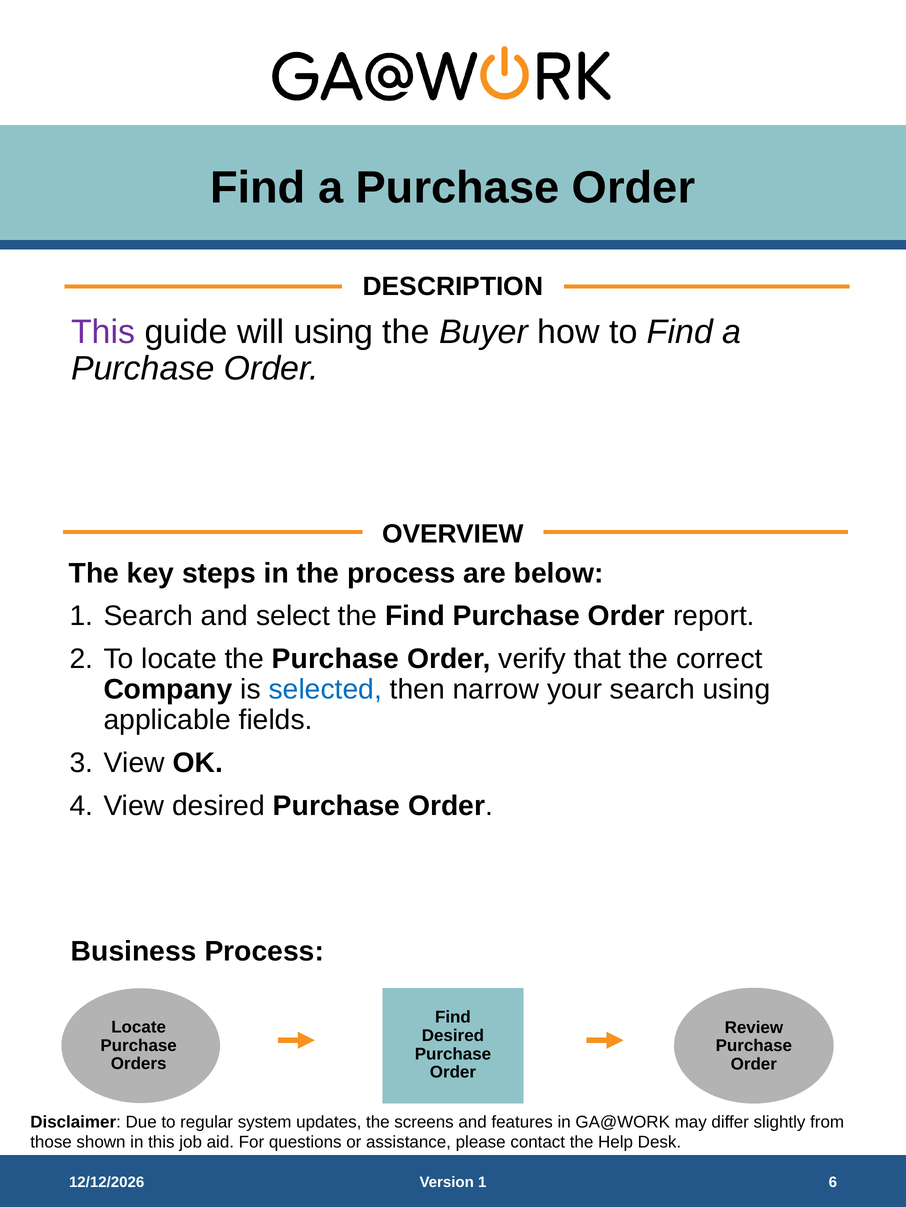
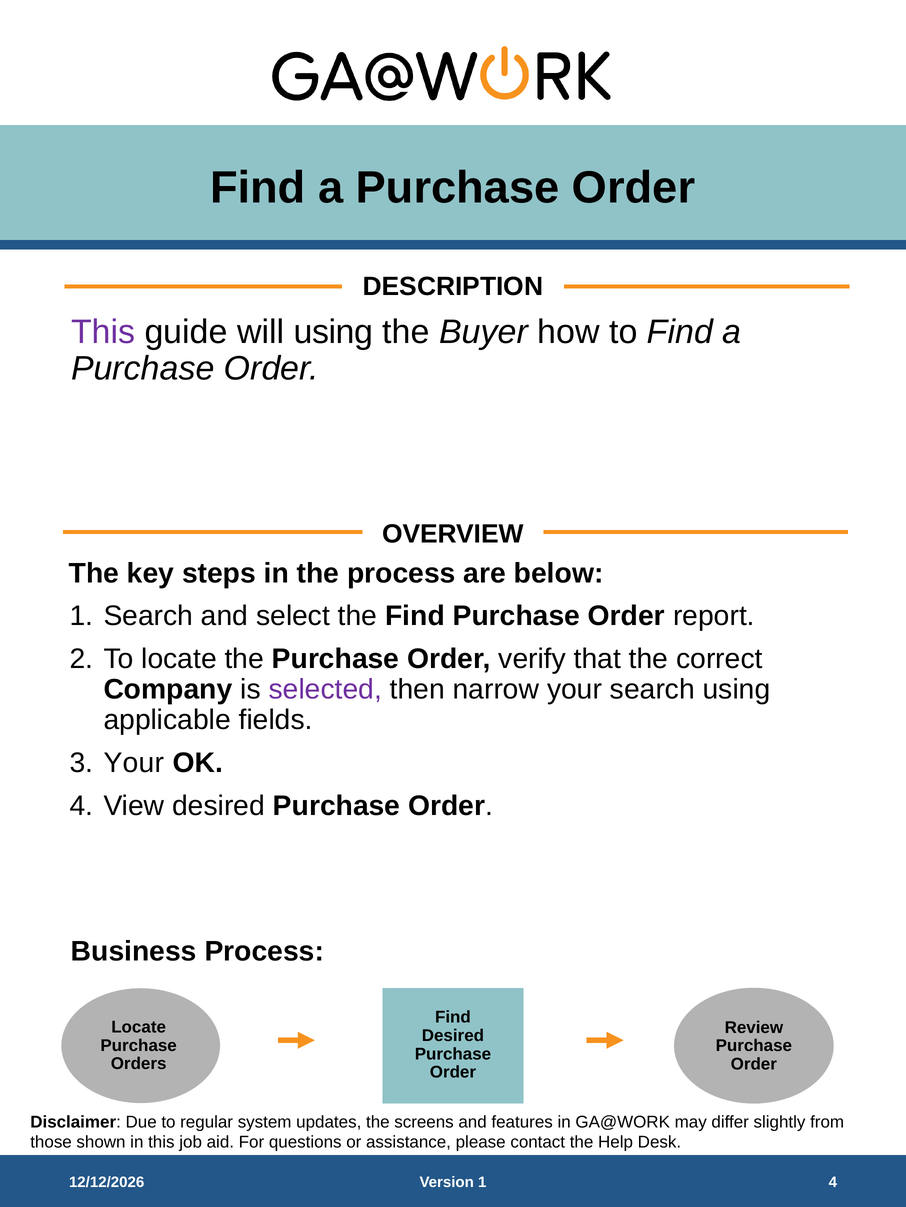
selected colour: blue -> purple (325, 690)
View: View -> Your (134, 764)
1 6: 6 -> 4 (833, 1183)
